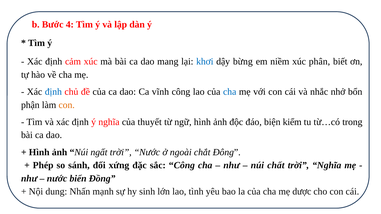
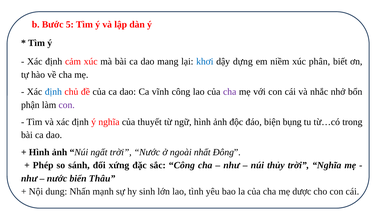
4: 4 -> 5 (70, 25)
bừng: bừng -> dựng (243, 62)
cha colour: blue -> purple (230, 92)
con colour: orange -> purple (67, 105)
kiểm: kiểm -> bụng (292, 122)
chắt: chắt -> nhất (202, 152)
chất: chất -> thủy (276, 166)
Đồng: Đồng -> Thâu (102, 179)
